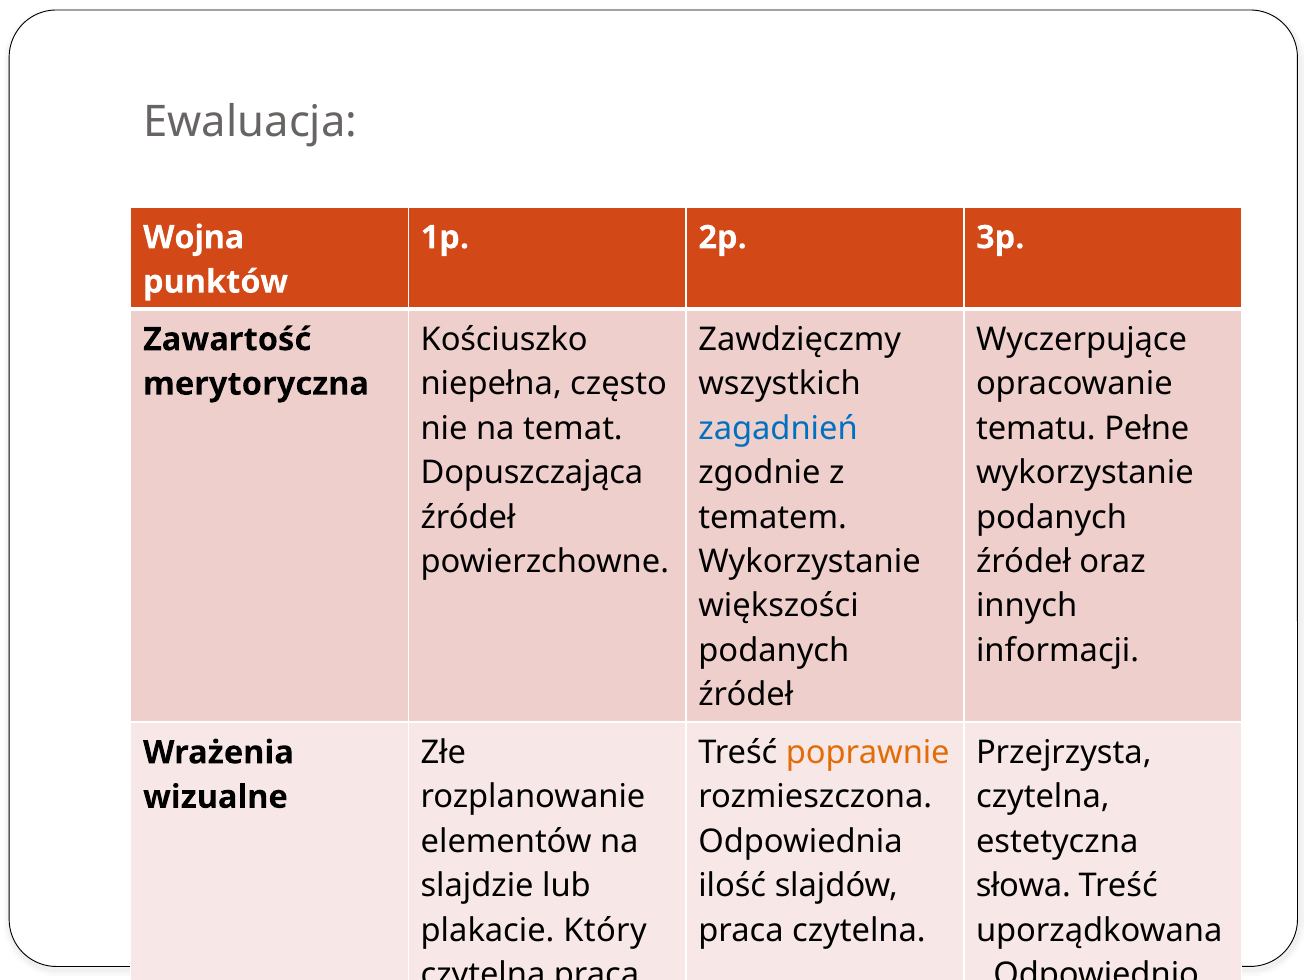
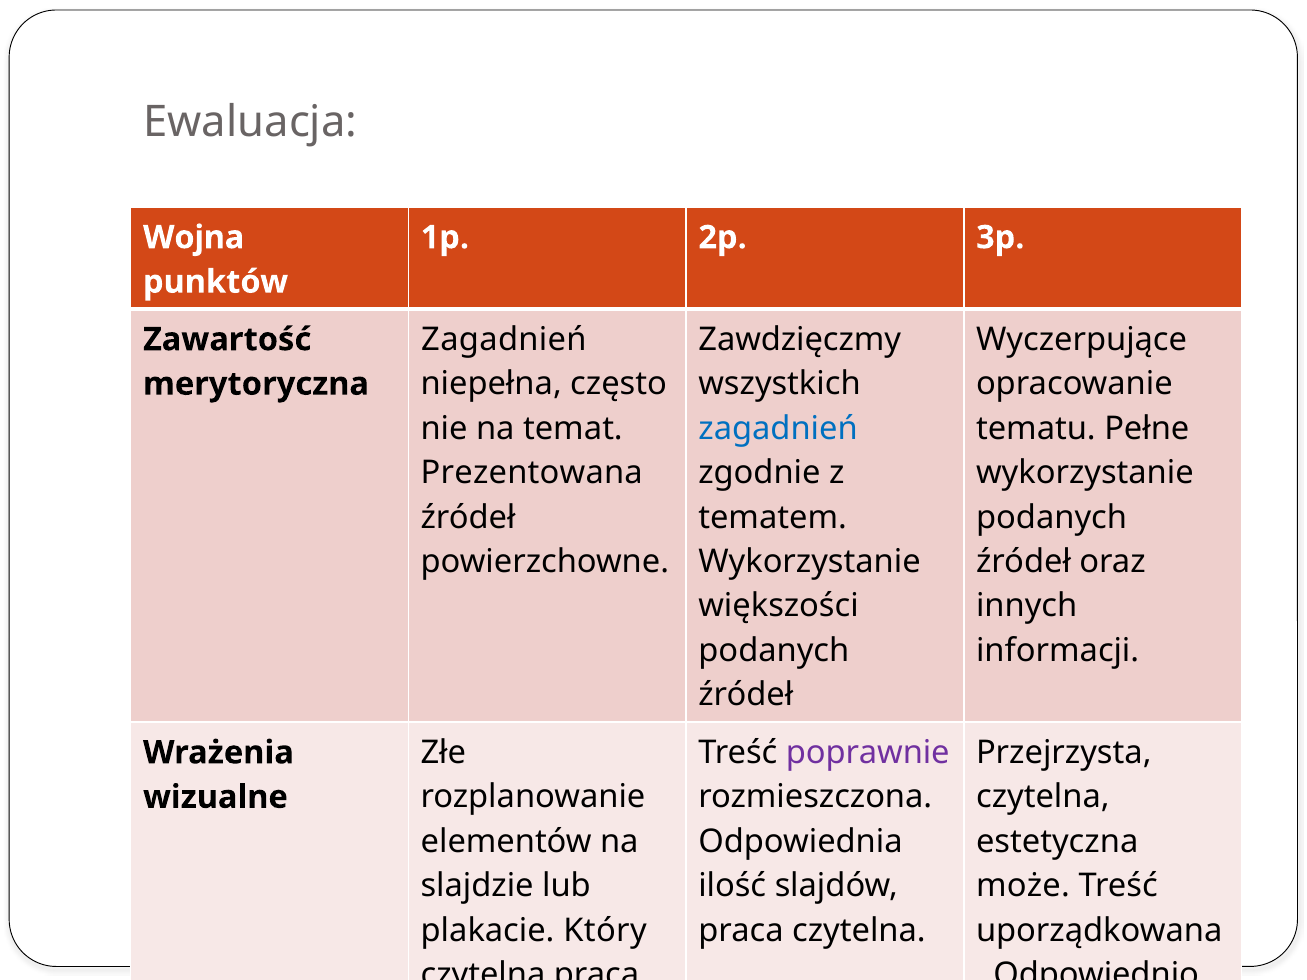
Kościuszko: Kościuszko -> Zagadnień (504, 340)
Dopuszczająca: Dopuszczająca -> Prezentowana (532, 473)
poprawnie colour: orange -> purple (868, 753)
słowa: słowa -> może (1023, 886)
